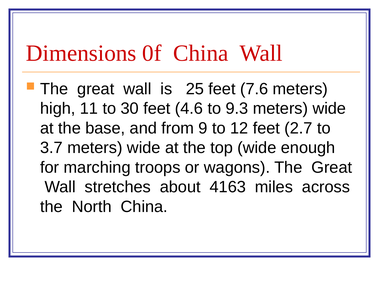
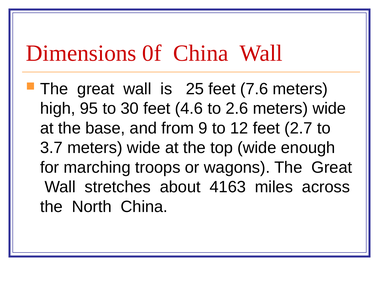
11: 11 -> 95 (89, 108)
9.3: 9.3 -> 2.6 (237, 108)
